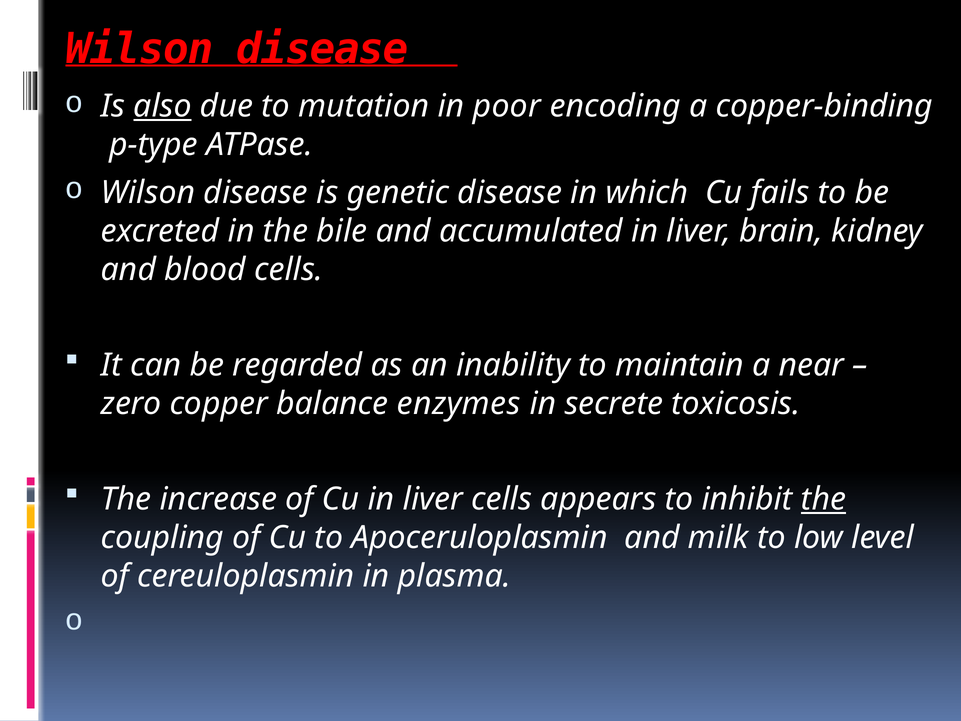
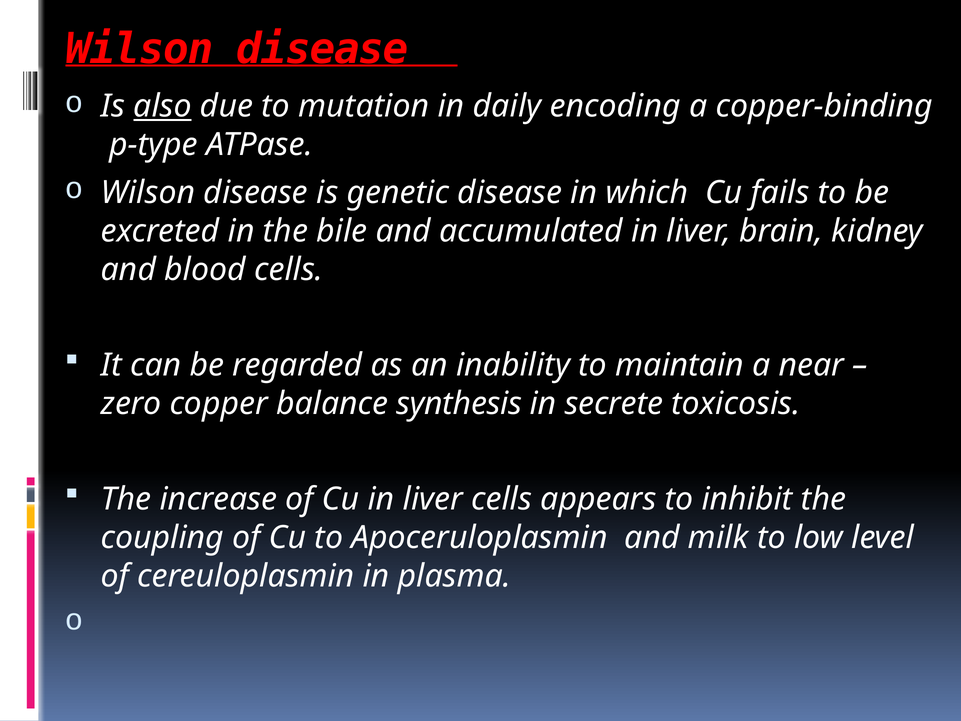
poor: poor -> daily (507, 106)
enzymes: enzymes -> synthesis (459, 403)
the underline: present -> none (824, 499)
